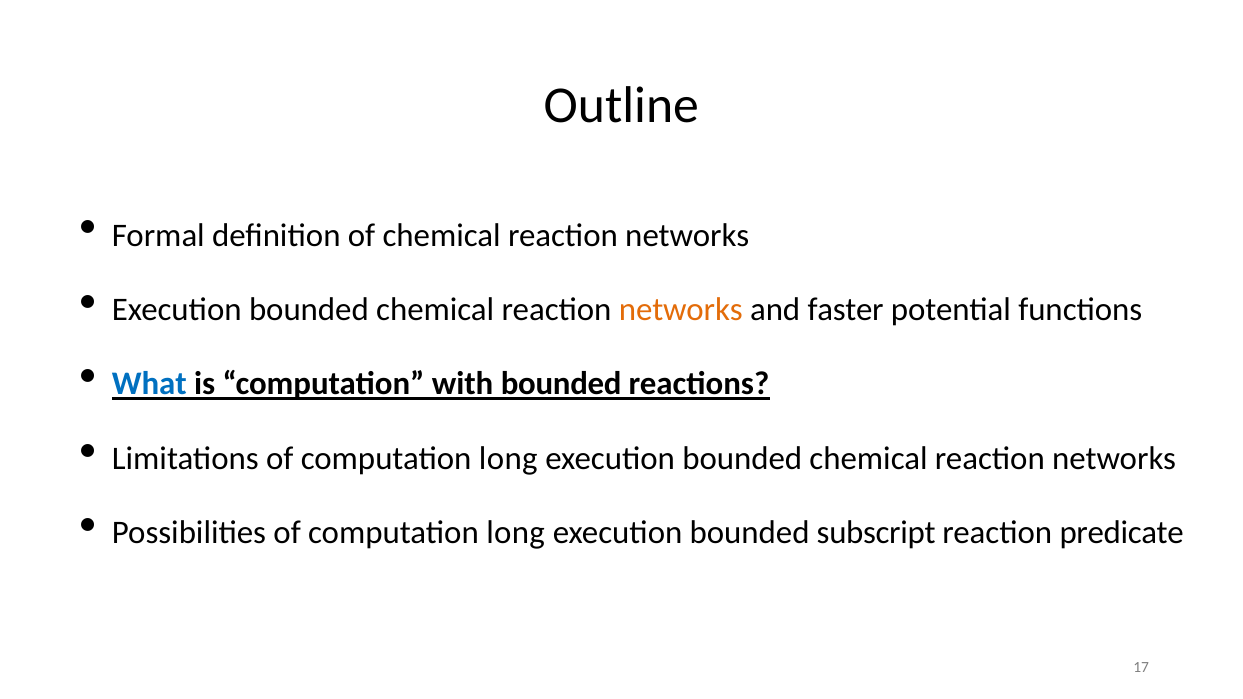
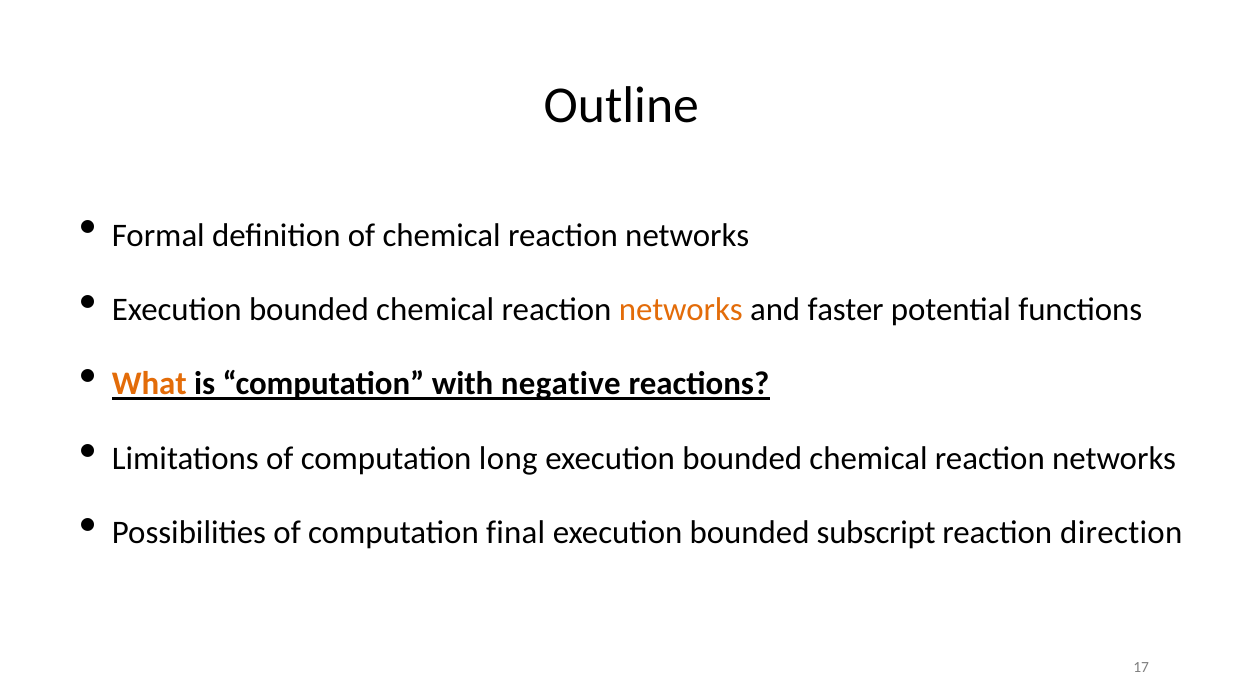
What colour: blue -> orange (149, 384)
with bounded: bounded -> negative (561, 384)
Possibilities of computation long: long -> final (516, 533)
predicate: predicate -> direction (1121, 533)
